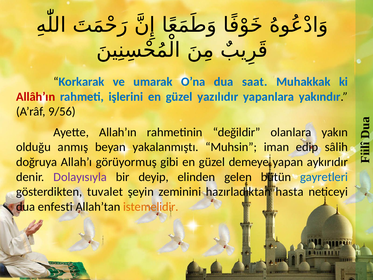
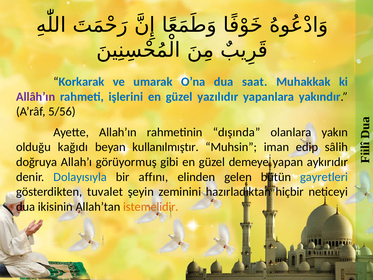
Allâh’ın colour: red -> purple (36, 97)
9/56: 9/56 -> 5/56 (62, 111)
değildir: değildir -> dışında (236, 132)
anmış: anmış -> kağıdı (73, 147)
yakalanmıştı: yakalanmıştı -> kullanılmıştır (166, 147)
Dolayısıyla colour: purple -> blue (80, 177)
deyip: deyip -> affını (154, 177)
hasta: hasta -> hiçbir (290, 192)
enfesti: enfesti -> ikisinin (55, 207)
